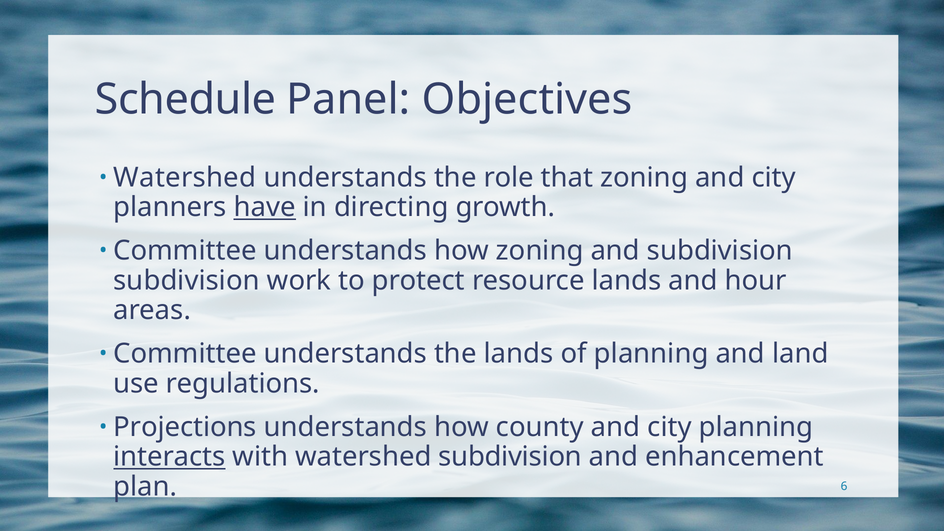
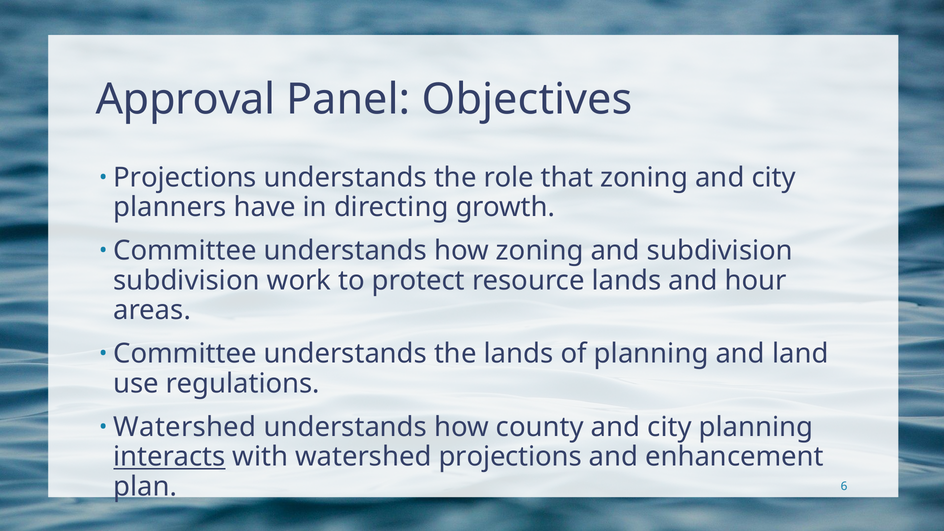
Schedule: Schedule -> Approval (185, 99)
Watershed: Watershed -> Projections (185, 178)
have underline: present -> none (265, 207)
Projections: Projections -> Watershed (185, 427)
watershed subdivision: subdivision -> projections (510, 457)
